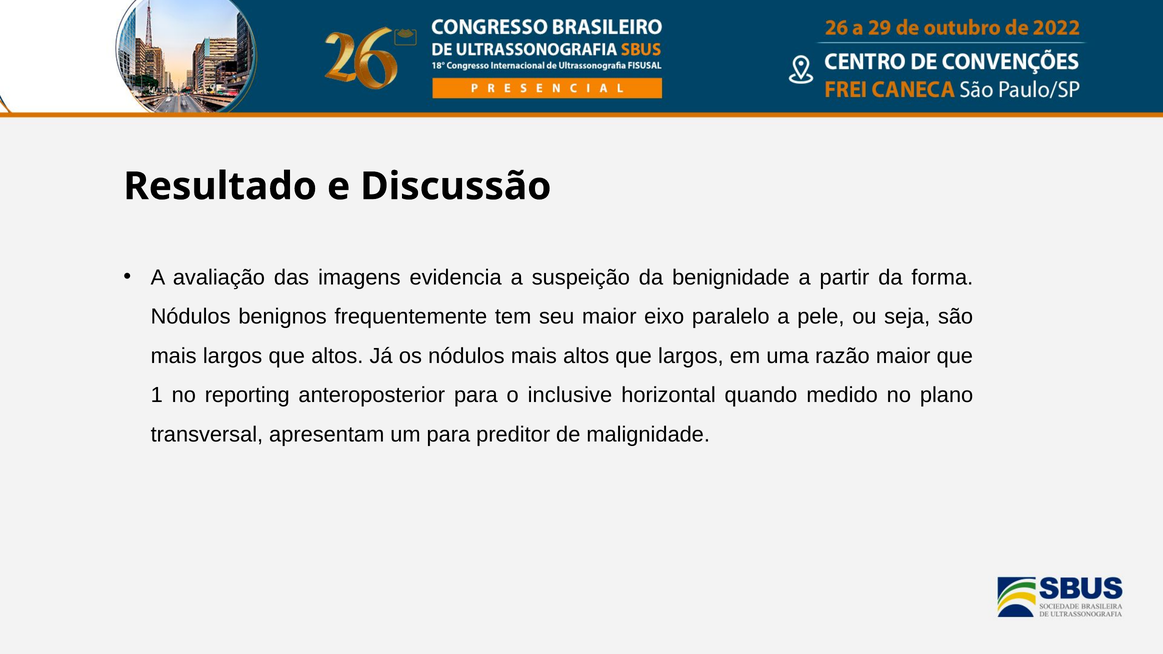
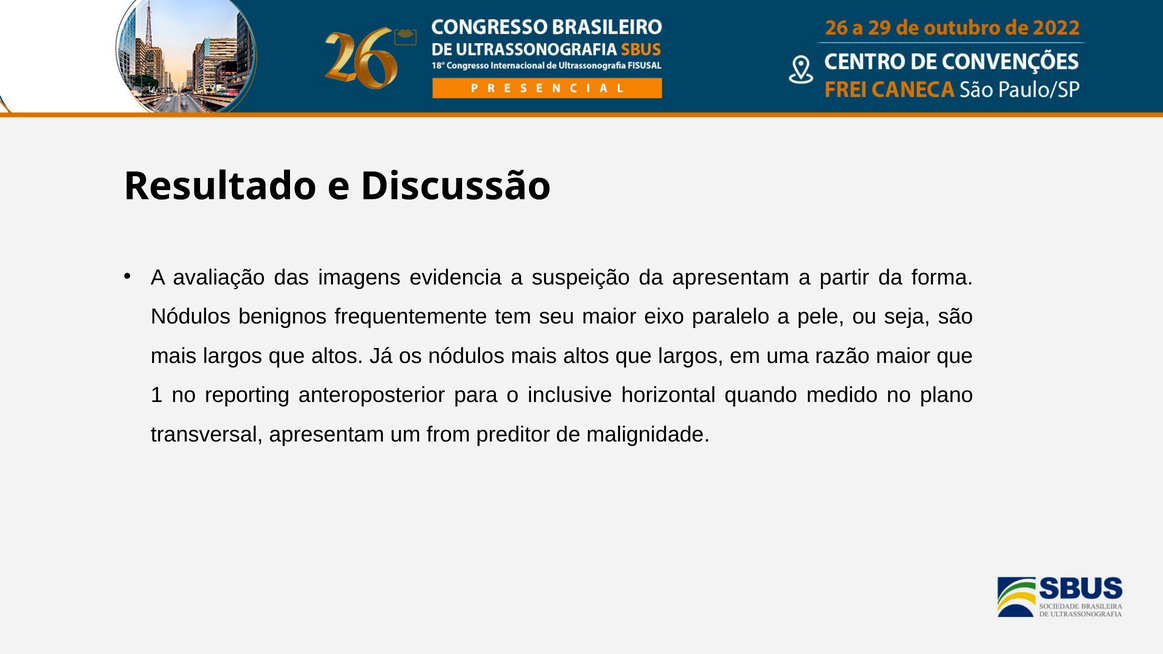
da benignidade: benignidade -> apresentam (731, 277)
um para: para -> from (448, 434)
